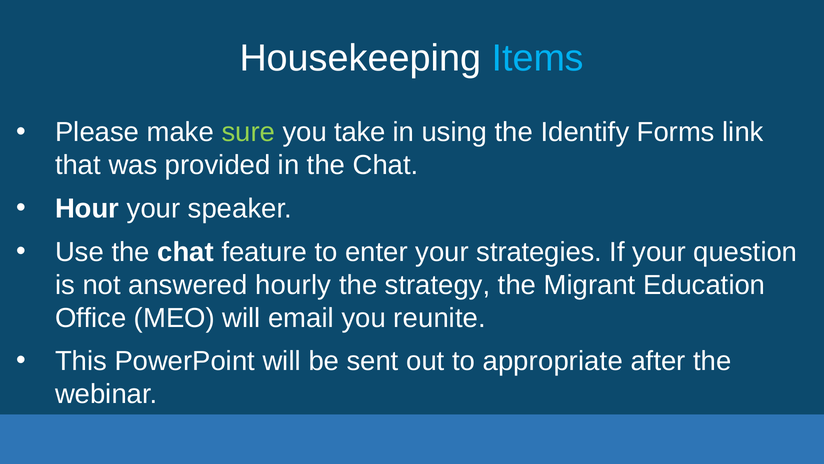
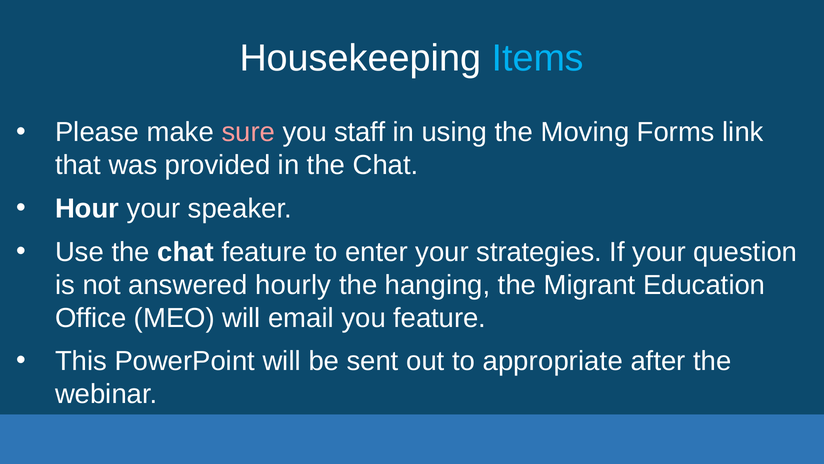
sure colour: light green -> pink (248, 132)
take: take -> staff (360, 132)
Identify: Identify -> Moving (585, 132)
strategy: strategy -> hanging (438, 285)
you reunite: reunite -> feature (440, 318)
